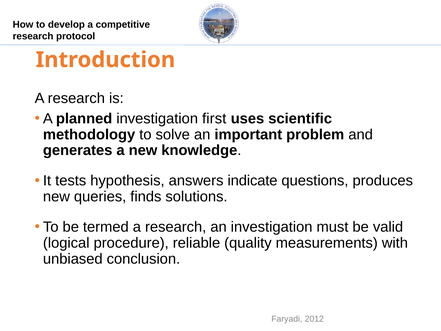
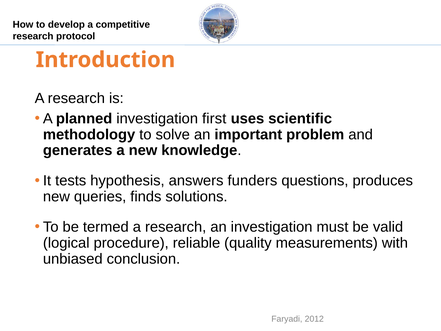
indicate: indicate -> funders (252, 181)
